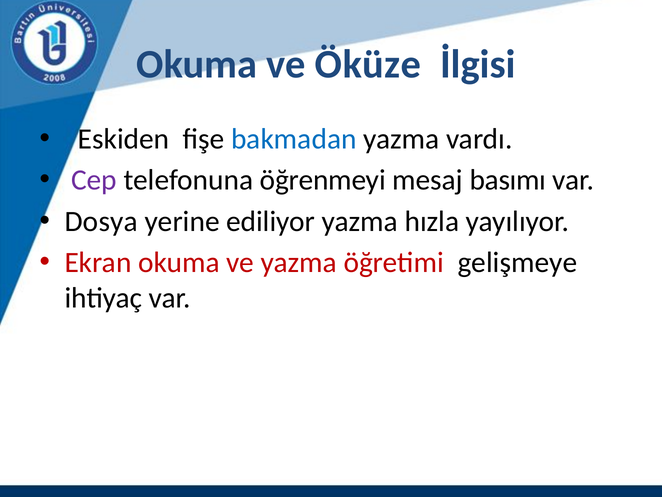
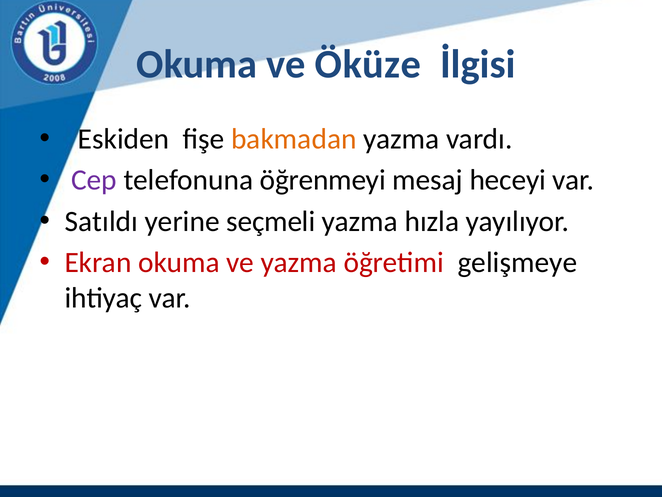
bakmadan colour: blue -> orange (294, 139)
basımı: basımı -> heceyi (508, 180)
Dosya: Dosya -> Satıldı (101, 221)
ediliyor: ediliyor -> seçmeli (271, 221)
